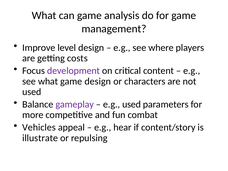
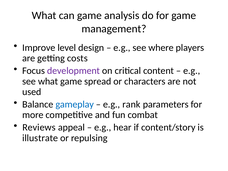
game design: design -> spread (98, 81)
gameplay colour: purple -> blue (75, 104)
e.g used: used -> rank (131, 104)
Vehicles: Vehicles -> Reviews (39, 127)
